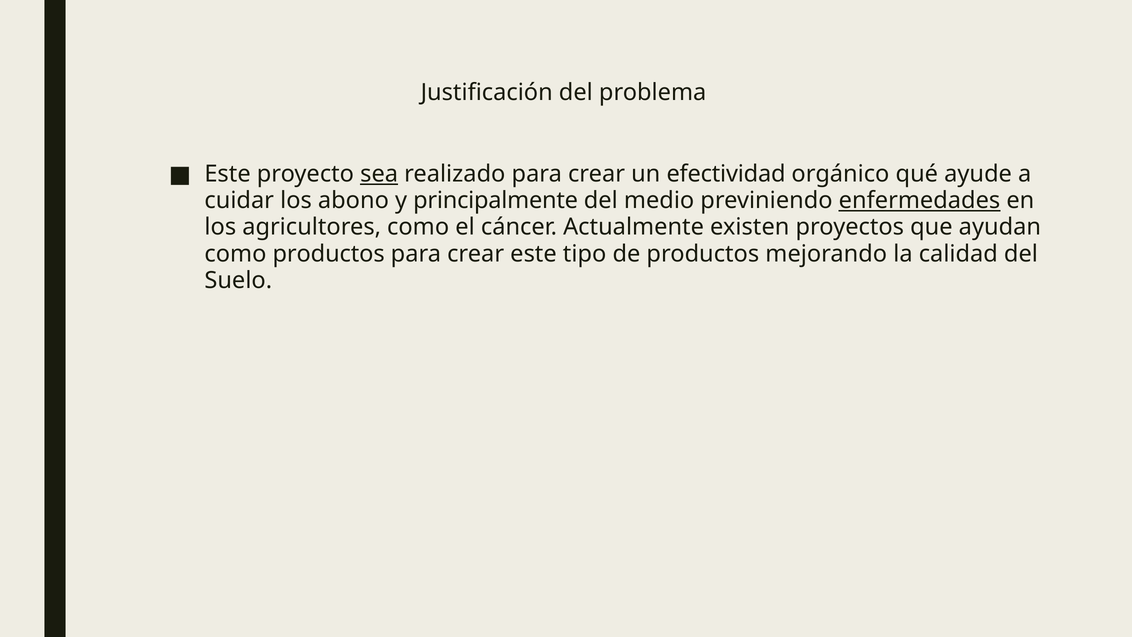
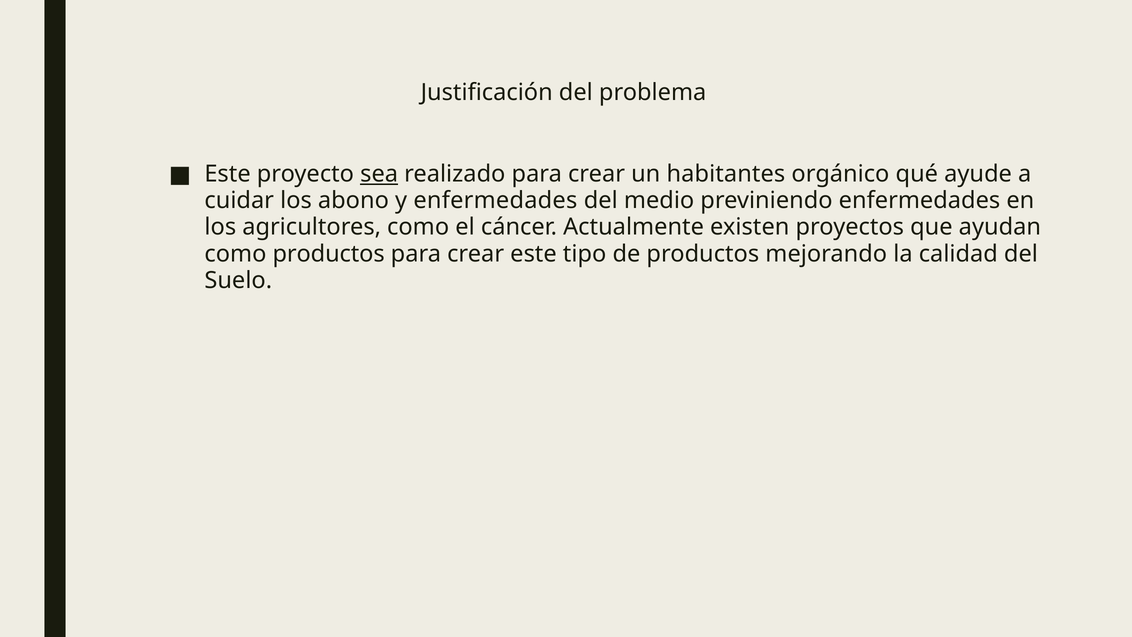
efectividad: efectividad -> habitantes (726, 174)
y principalmente: principalmente -> enfermedades (495, 200)
enfermedades underline: present -> none (920, 200)
